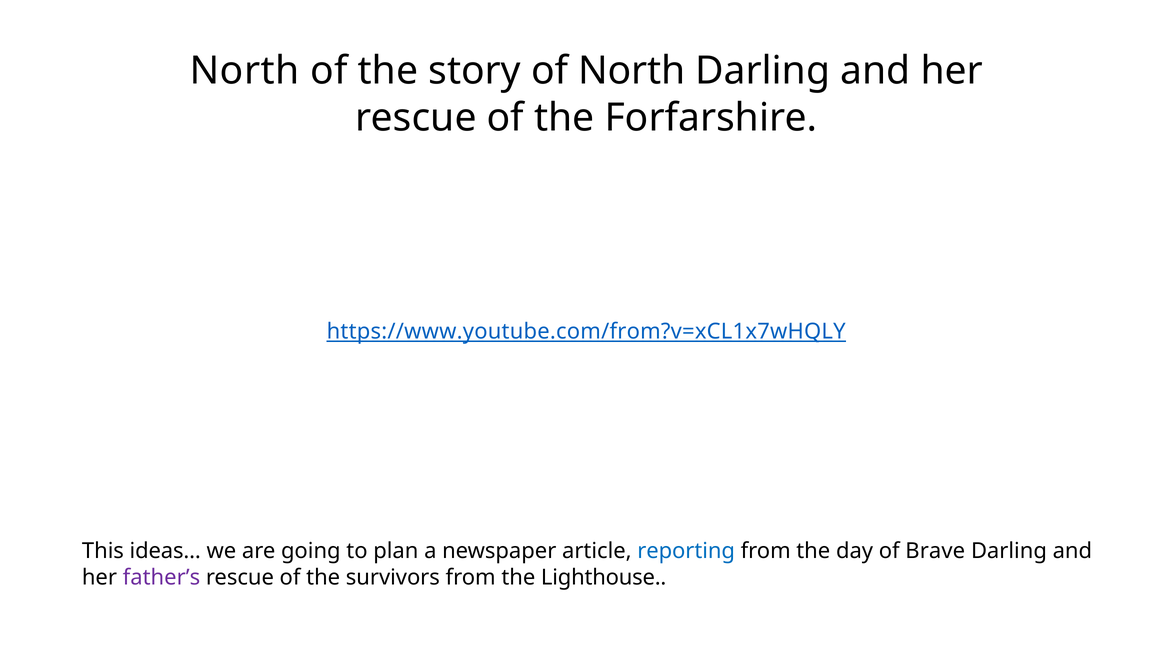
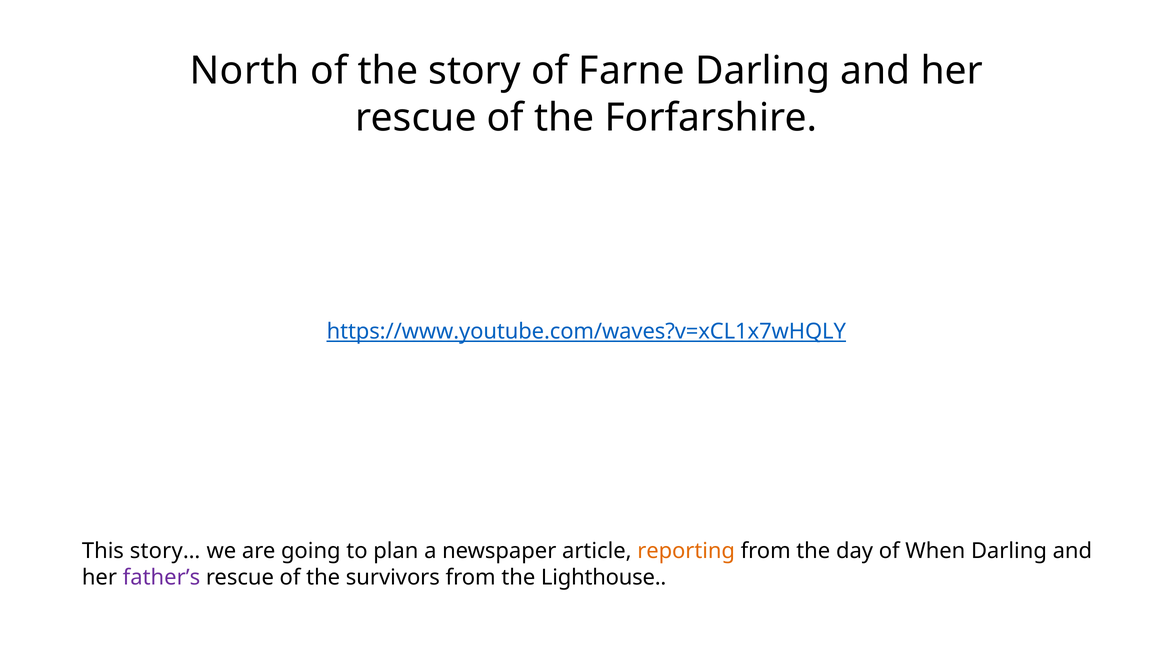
of North: North -> Farne (631, 71)
https://www.youtube.com/from?v=xCL1x7wHQLY: https://www.youtube.com/from?v=xCL1x7wHQLY -> https://www.youtube.com/waves?v=xCL1x7wHQLY (586, 331)
ideas…: ideas… -> story… (165, 551)
reporting colour: blue -> orange (686, 551)
Brave: Brave -> When (935, 551)
